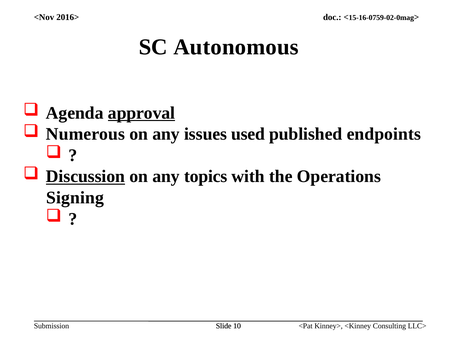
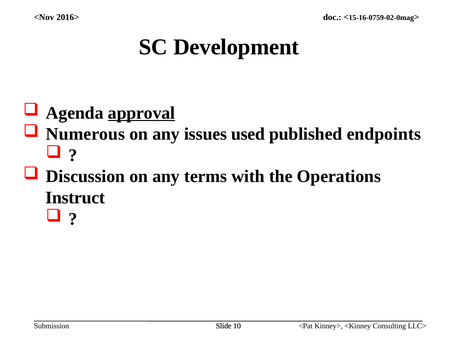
Autonomous: Autonomous -> Development (236, 47)
Discussion underline: present -> none (86, 176)
topics: topics -> terms (206, 176)
Signing: Signing -> Instruct (75, 198)
